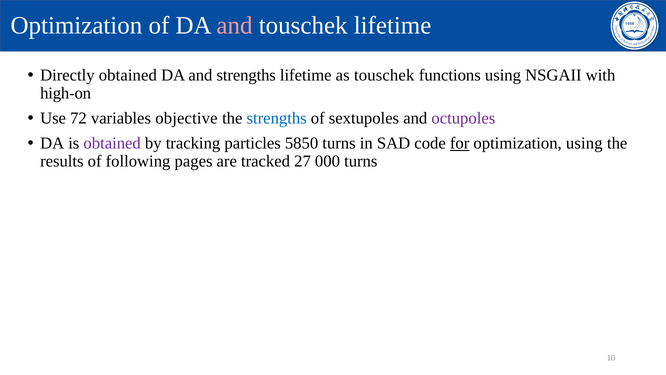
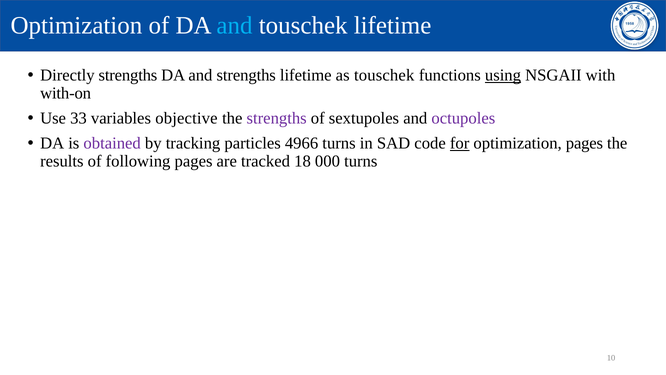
and colour: pink -> light blue (235, 25)
Directly obtained: obtained -> strengths (128, 75)
using underline: none -> present (503, 75)
high-on: high-on -> with-on (66, 93)
72: 72 -> 33 (78, 118)
strengths colour: blue -> purple (277, 118)
5850: 5850 -> 4966 (302, 143)
optimization using: using -> pages (584, 143)
27: 27 -> 18 (303, 161)
